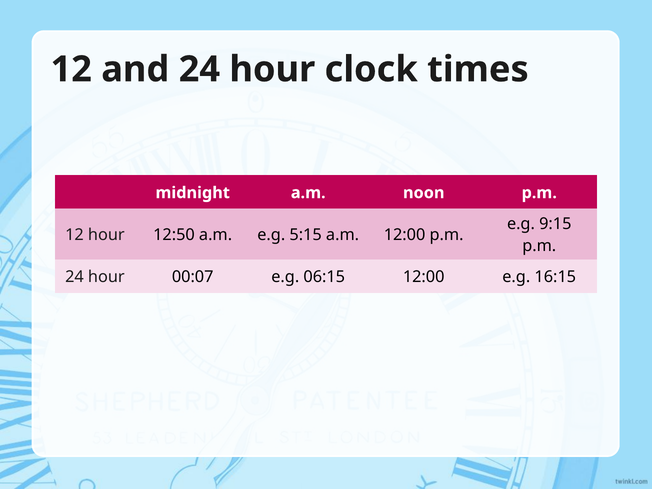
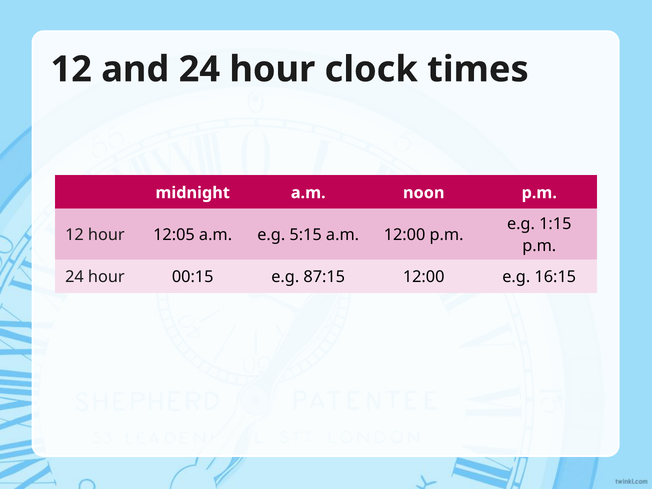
9:15: 9:15 -> 1:15 (555, 224)
12:50: 12:50 -> 12:05 (174, 235)
00:07: 00:07 -> 00:15 (193, 277)
06:15: 06:15 -> 87:15 (324, 277)
